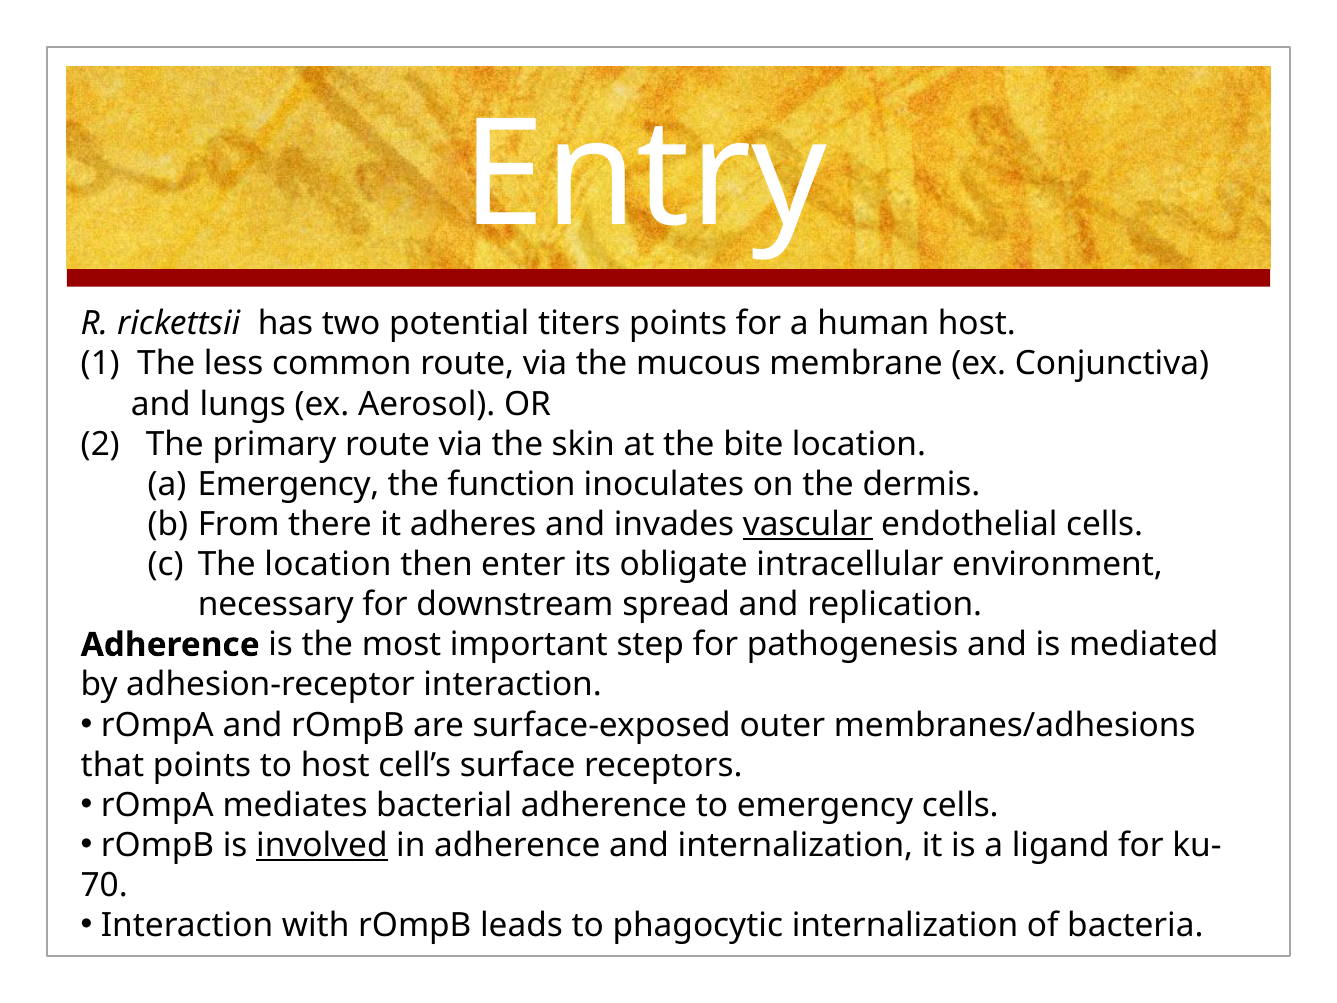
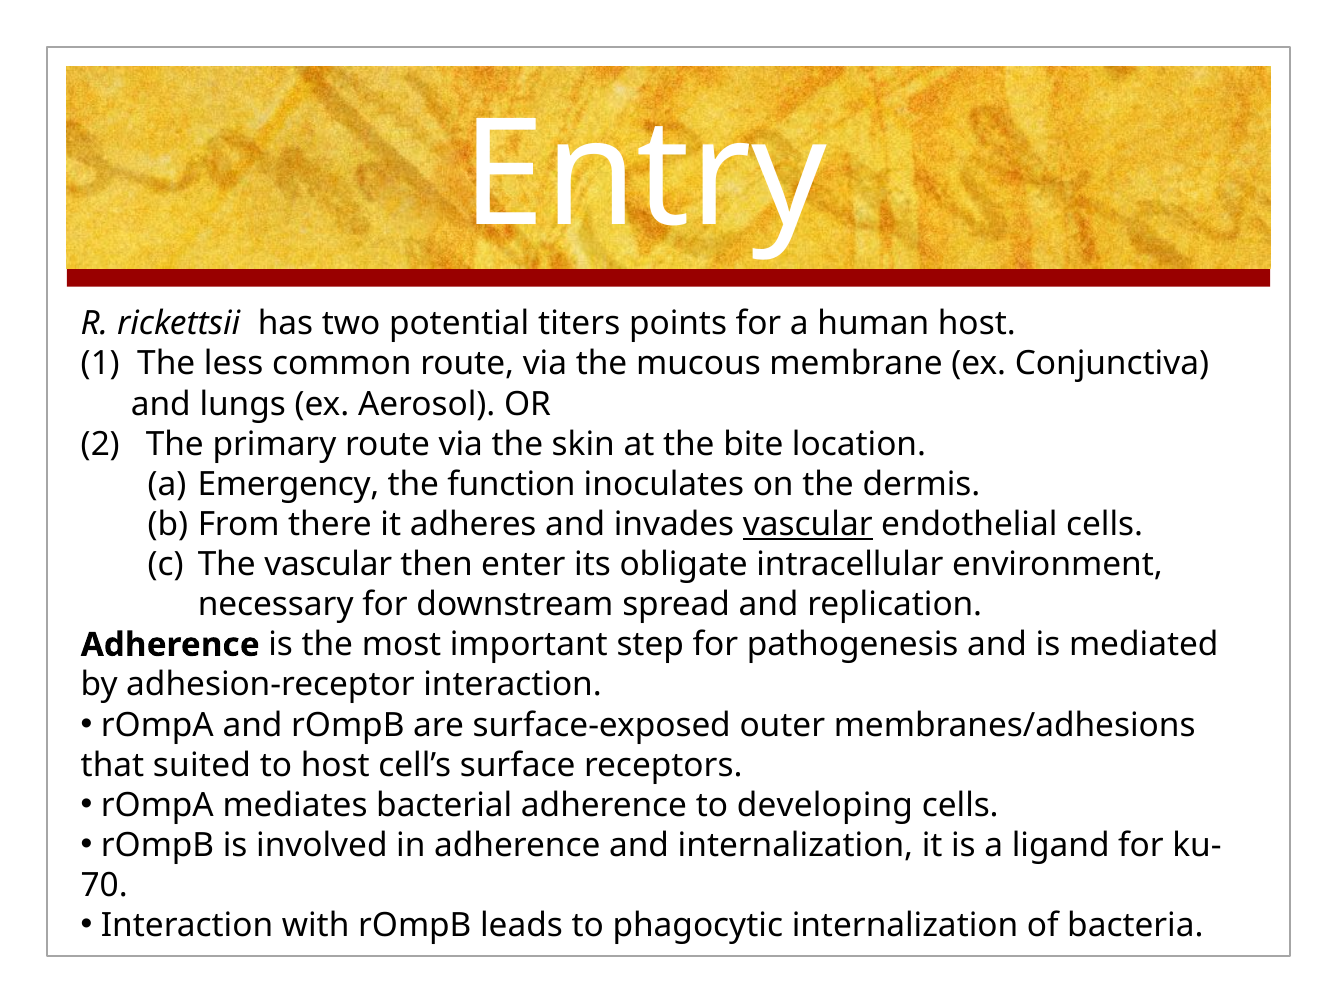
The location: location -> vascular (328, 564)
that points: points -> suited (202, 765)
to emergency: emergency -> developing (825, 805)
involved underline: present -> none (322, 845)
